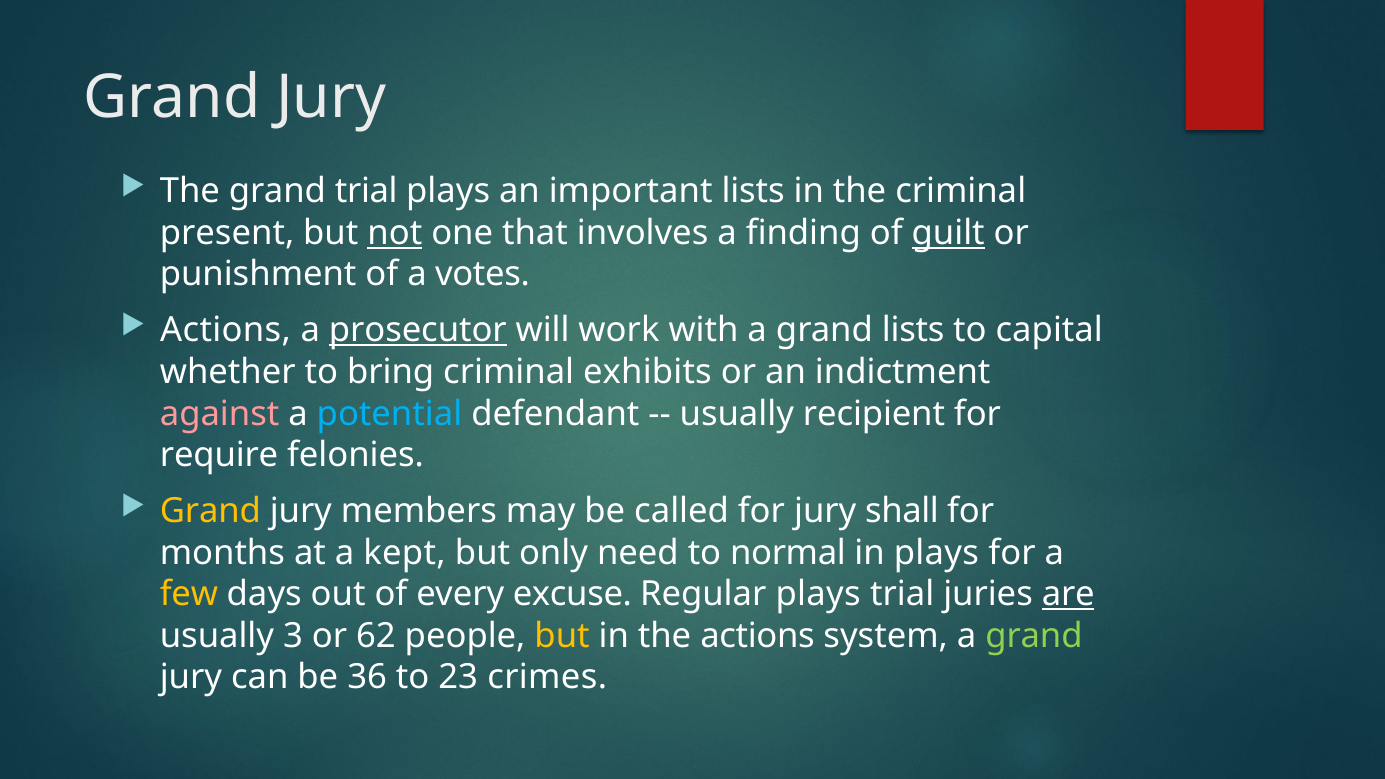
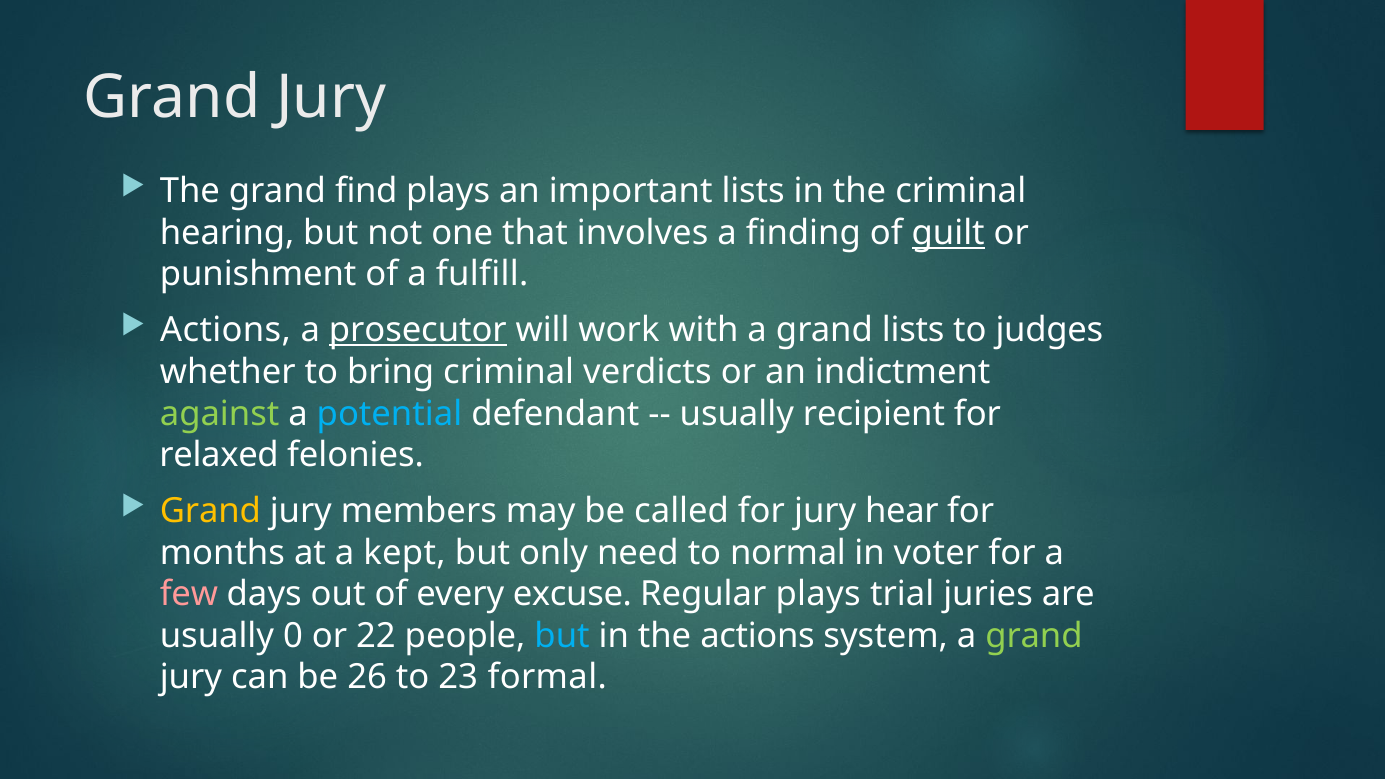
grand trial: trial -> find (366, 191)
present: present -> hearing (227, 233)
not underline: present -> none (395, 233)
votes: votes -> fulfill (482, 275)
capital: capital -> judges (1049, 331)
exhibits: exhibits -> verdicts (647, 372)
against colour: pink -> light green (220, 414)
require: require -> relaxed (219, 455)
shall: shall -> hear (902, 511)
in plays: plays -> voter (937, 553)
few colour: yellow -> pink (189, 594)
are underline: present -> none (1068, 594)
3: 3 -> 0 (293, 636)
62: 62 -> 22 (376, 636)
but colour: yellow -> light blue (562, 636)
36: 36 -> 26 (367, 677)
crimes: crimes -> formal (547, 677)
